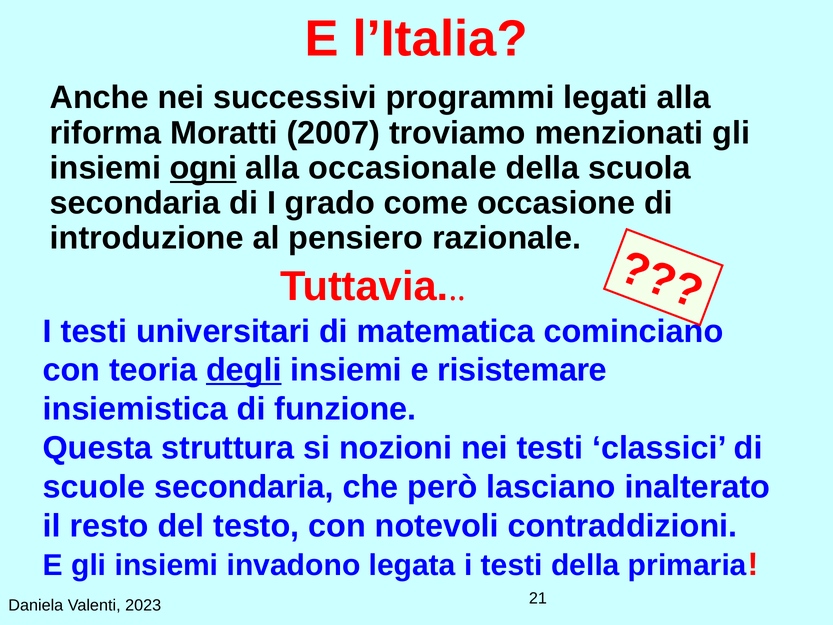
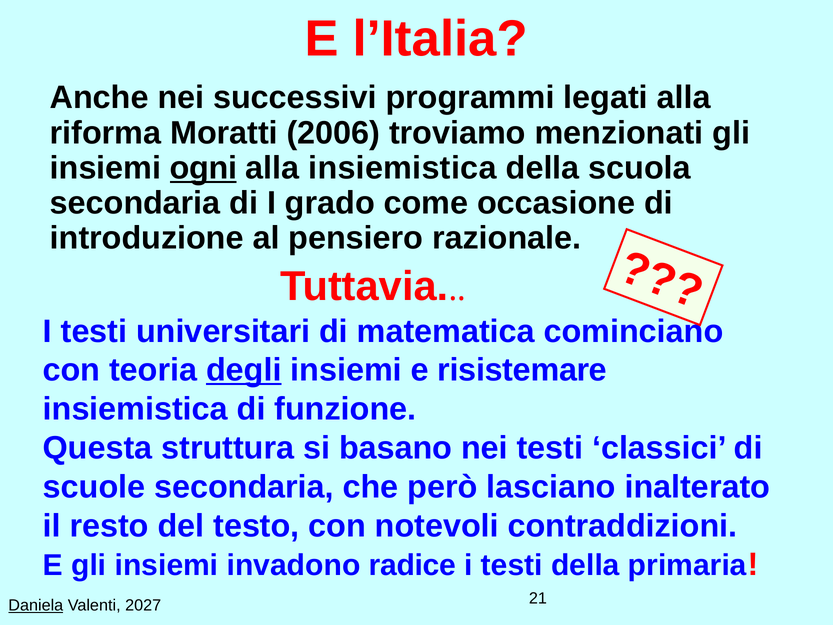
2007: 2007 -> 2006 (333, 133)
alla occasionale: occasionale -> insiemistica (402, 168)
nozioni: nozioni -> basano (396, 448)
legata: legata -> radice (412, 565)
Daniela underline: none -> present (36, 605)
2023: 2023 -> 2027 (143, 605)
